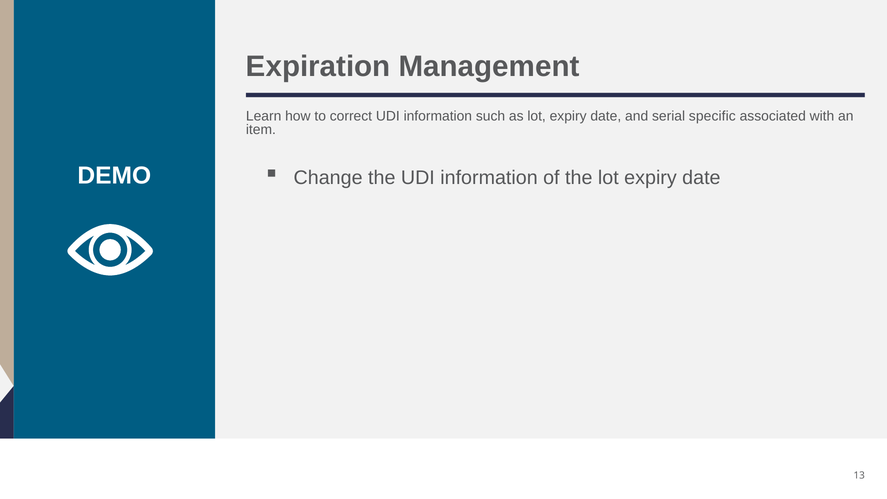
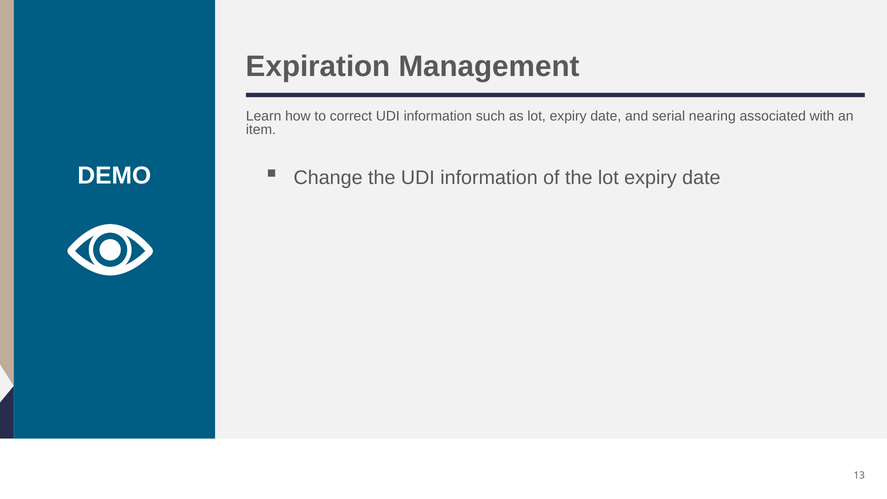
specific: specific -> nearing (712, 116)
